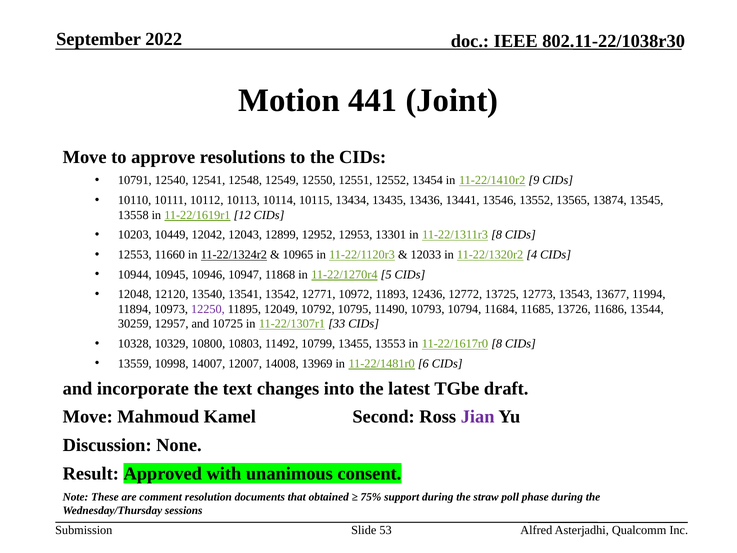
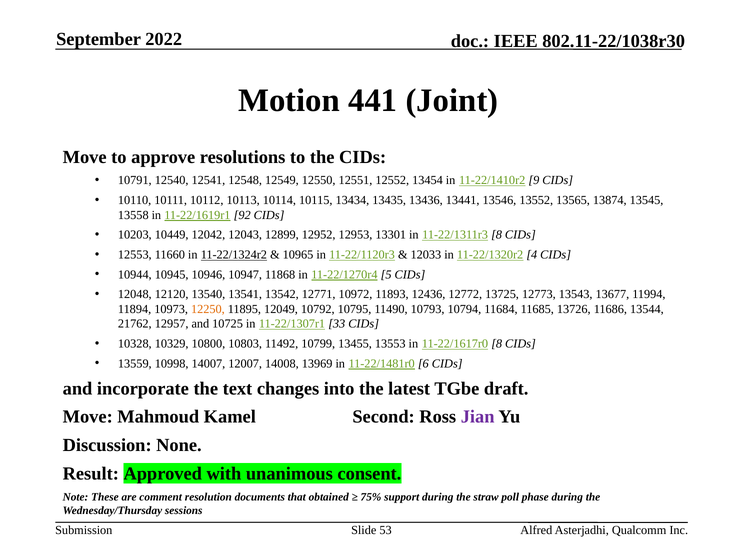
12: 12 -> 92 (242, 215)
12250 colour: purple -> orange (208, 309)
30259: 30259 -> 21762 (135, 324)
